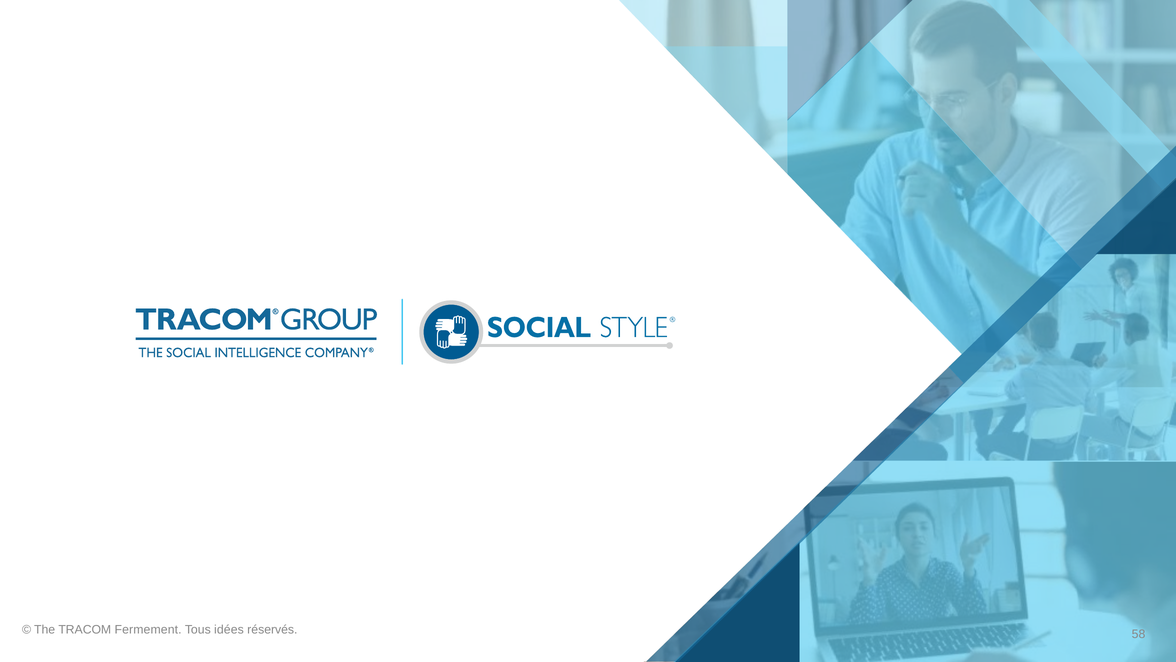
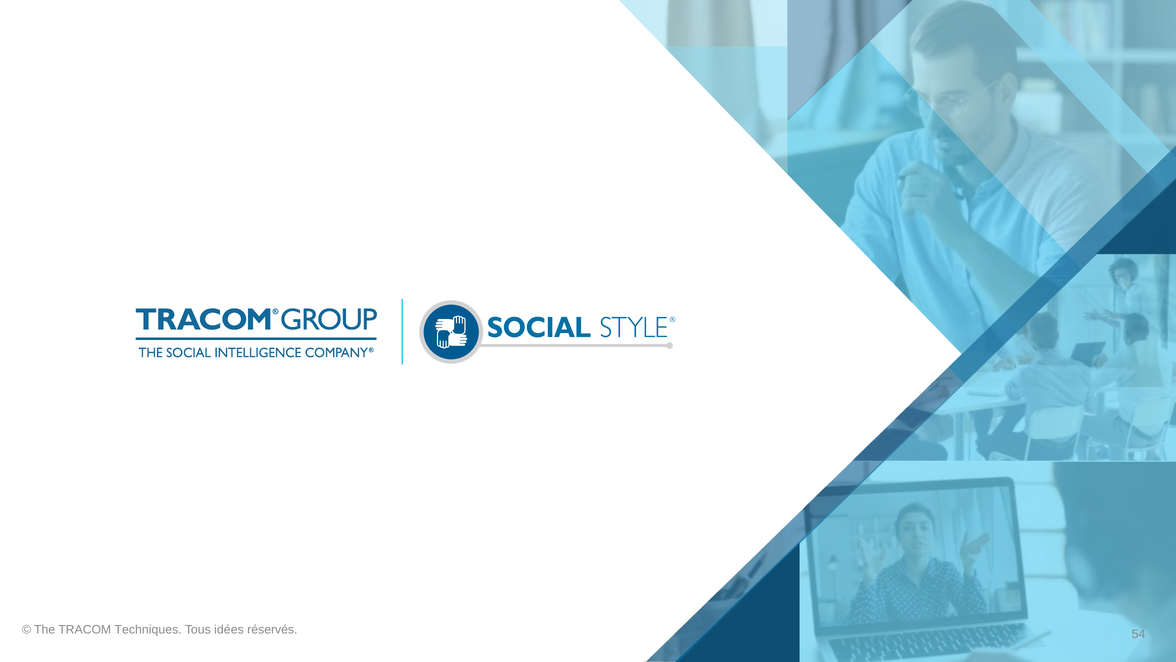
Fermement: Fermement -> Techniques (148, 629)
58: 58 -> 54 (1139, 634)
